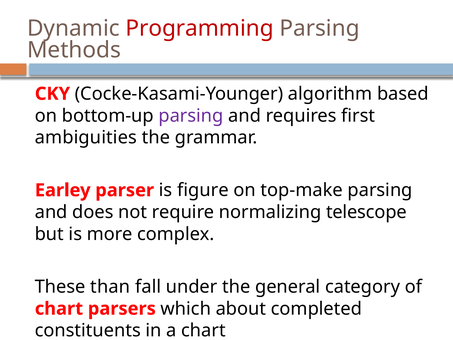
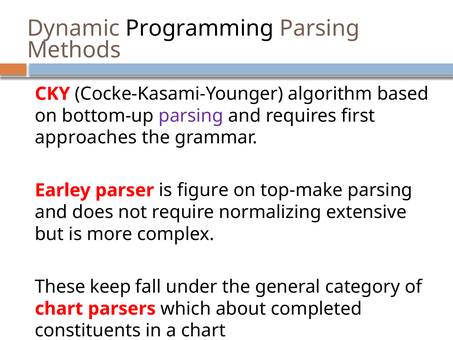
Programming colour: red -> black (200, 28)
ambiguities: ambiguities -> approaches (86, 138)
telescope: telescope -> extensive (366, 212)
than: than -> keep (110, 287)
